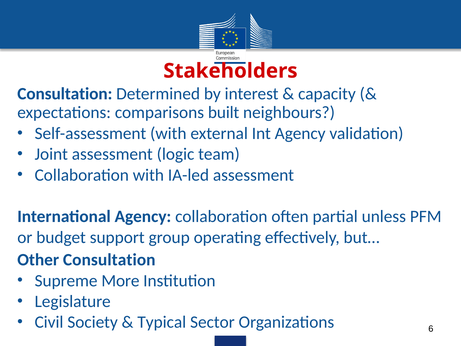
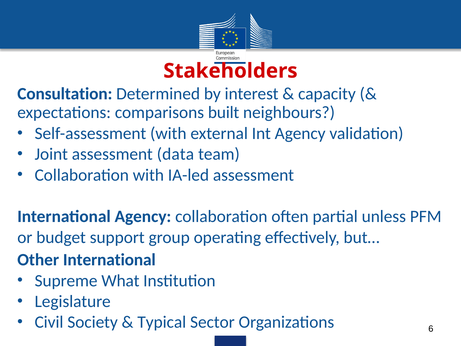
logic: logic -> data (175, 154)
Other Consultation: Consultation -> International (109, 259)
More: More -> What (120, 281)
